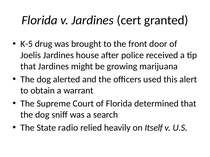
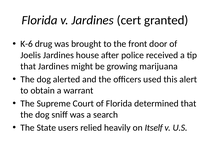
K-5: K-5 -> K-6 (27, 44)
radio: radio -> users (68, 128)
